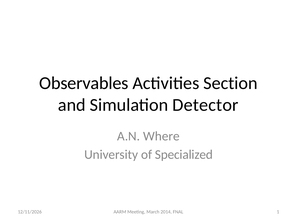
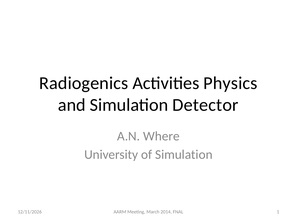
Observables: Observables -> Radiogenics (84, 83)
Section: Section -> Physics (230, 83)
of Specialized: Specialized -> Simulation (184, 155)
